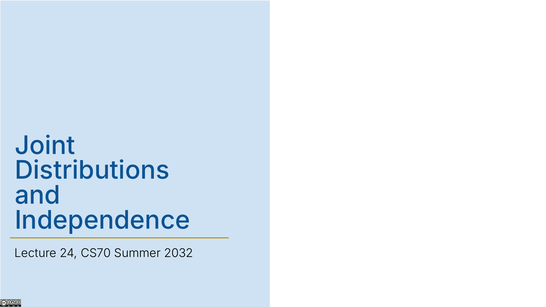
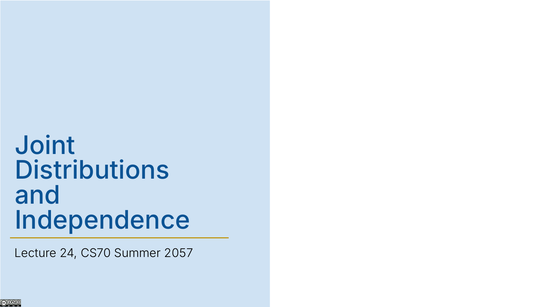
2032: 2032 -> 2057 (179, 253)
